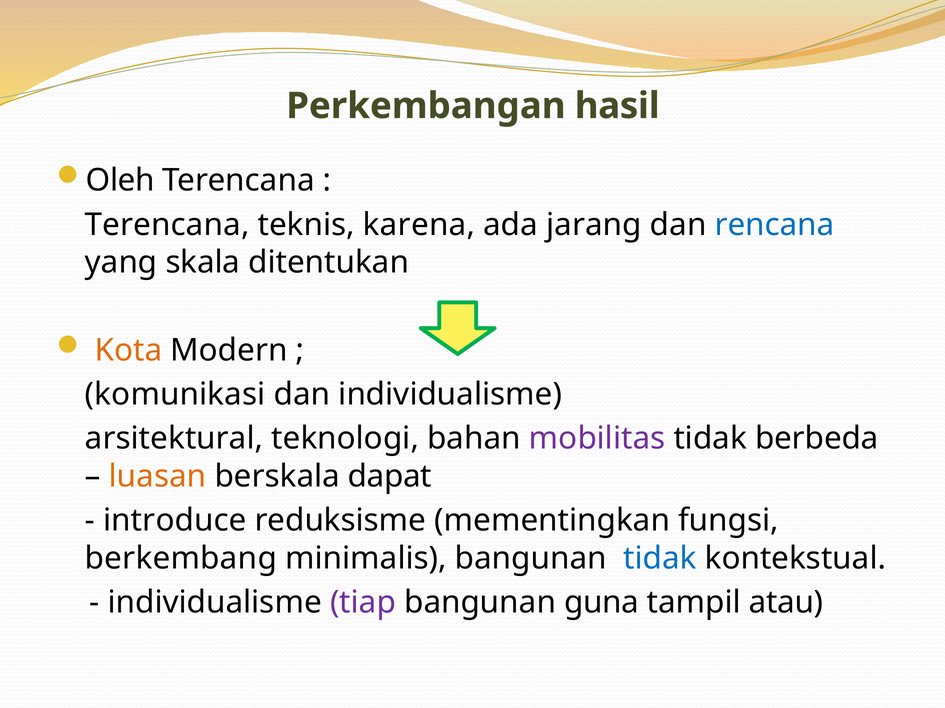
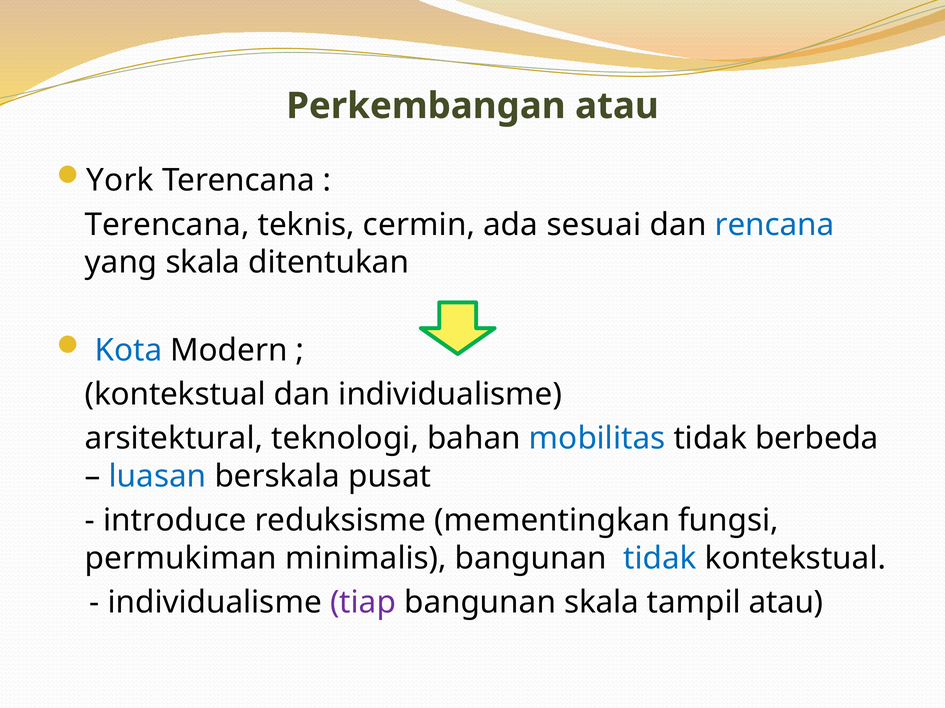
Perkembangan hasil: hasil -> atau (617, 106)
Oleh: Oleh -> York (120, 181)
karena: karena -> cermin (419, 225)
jarang: jarang -> sesuai (594, 225)
Kota colour: orange -> blue (128, 351)
komunikasi: komunikasi -> kontekstual (175, 395)
mobilitas colour: purple -> blue (597, 439)
luasan colour: orange -> blue (158, 477)
dapat: dapat -> pusat (390, 477)
berkembang: berkembang -> permukiman (181, 559)
bangunan guna: guna -> skala (602, 603)
